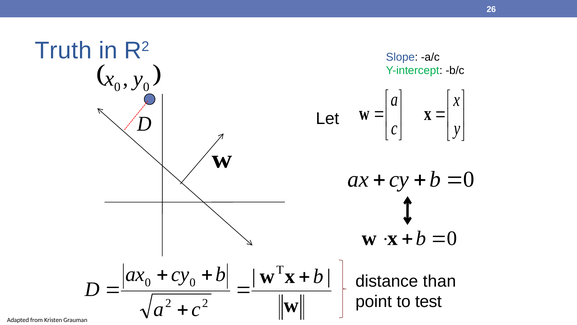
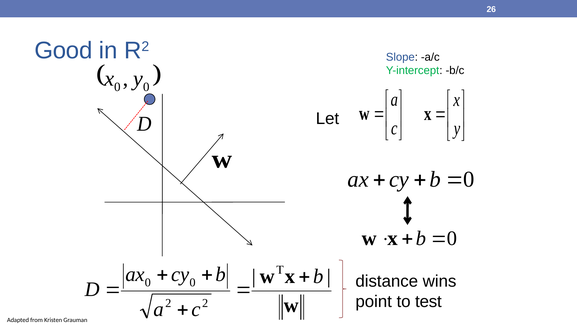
Truth: Truth -> Good (63, 50)
than: than -> wins (440, 281)
